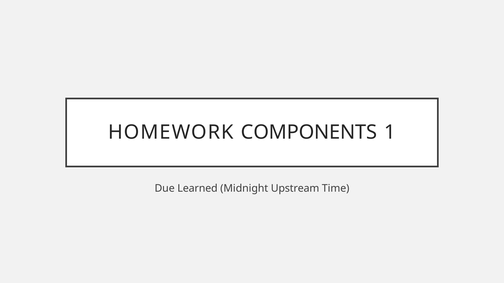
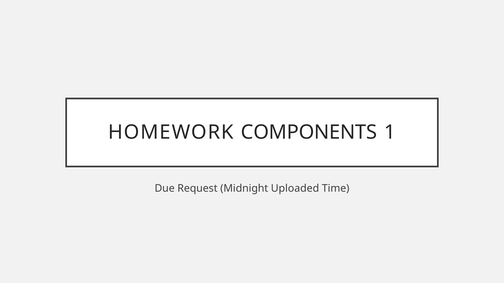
Learned: Learned -> Request (197, 189)
Upstream: Upstream -> Uploaded (295, 189)
